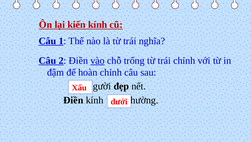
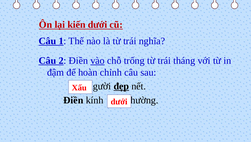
kiến kính: kính -> dưới (98, 25)
trái chỉnh: chỉnh -> tháng (184, 61)
đẹp underline: none -> present (121, 86)
